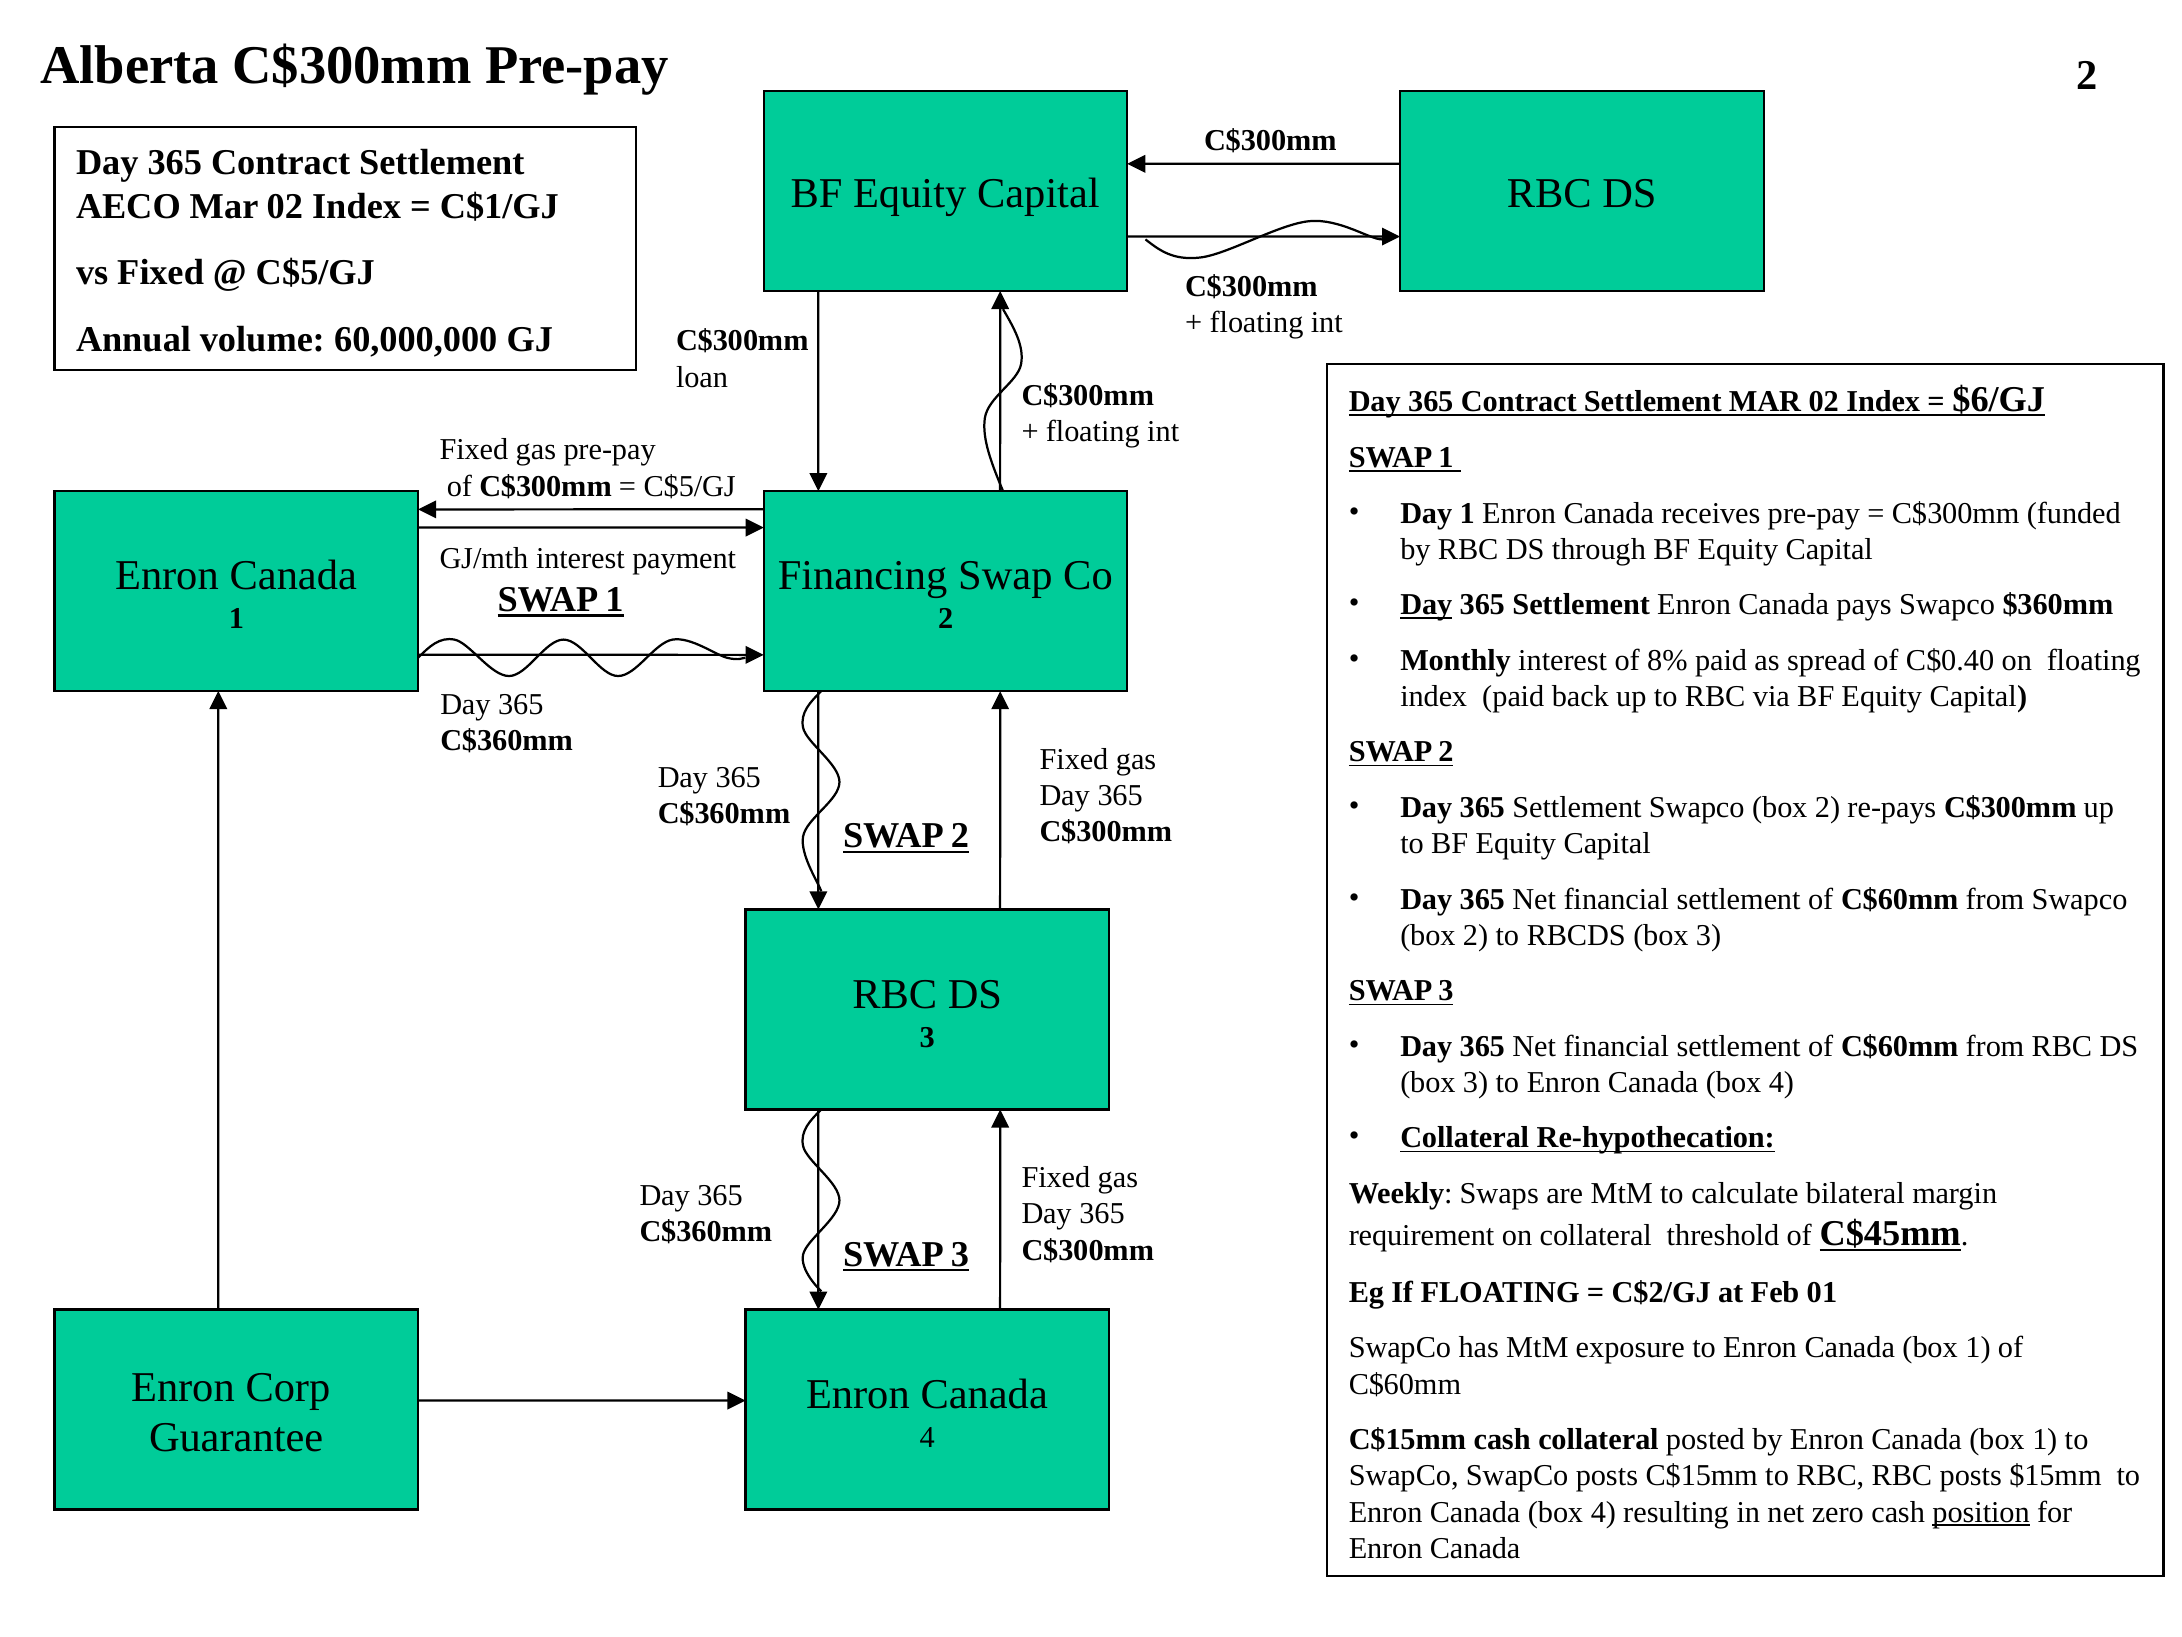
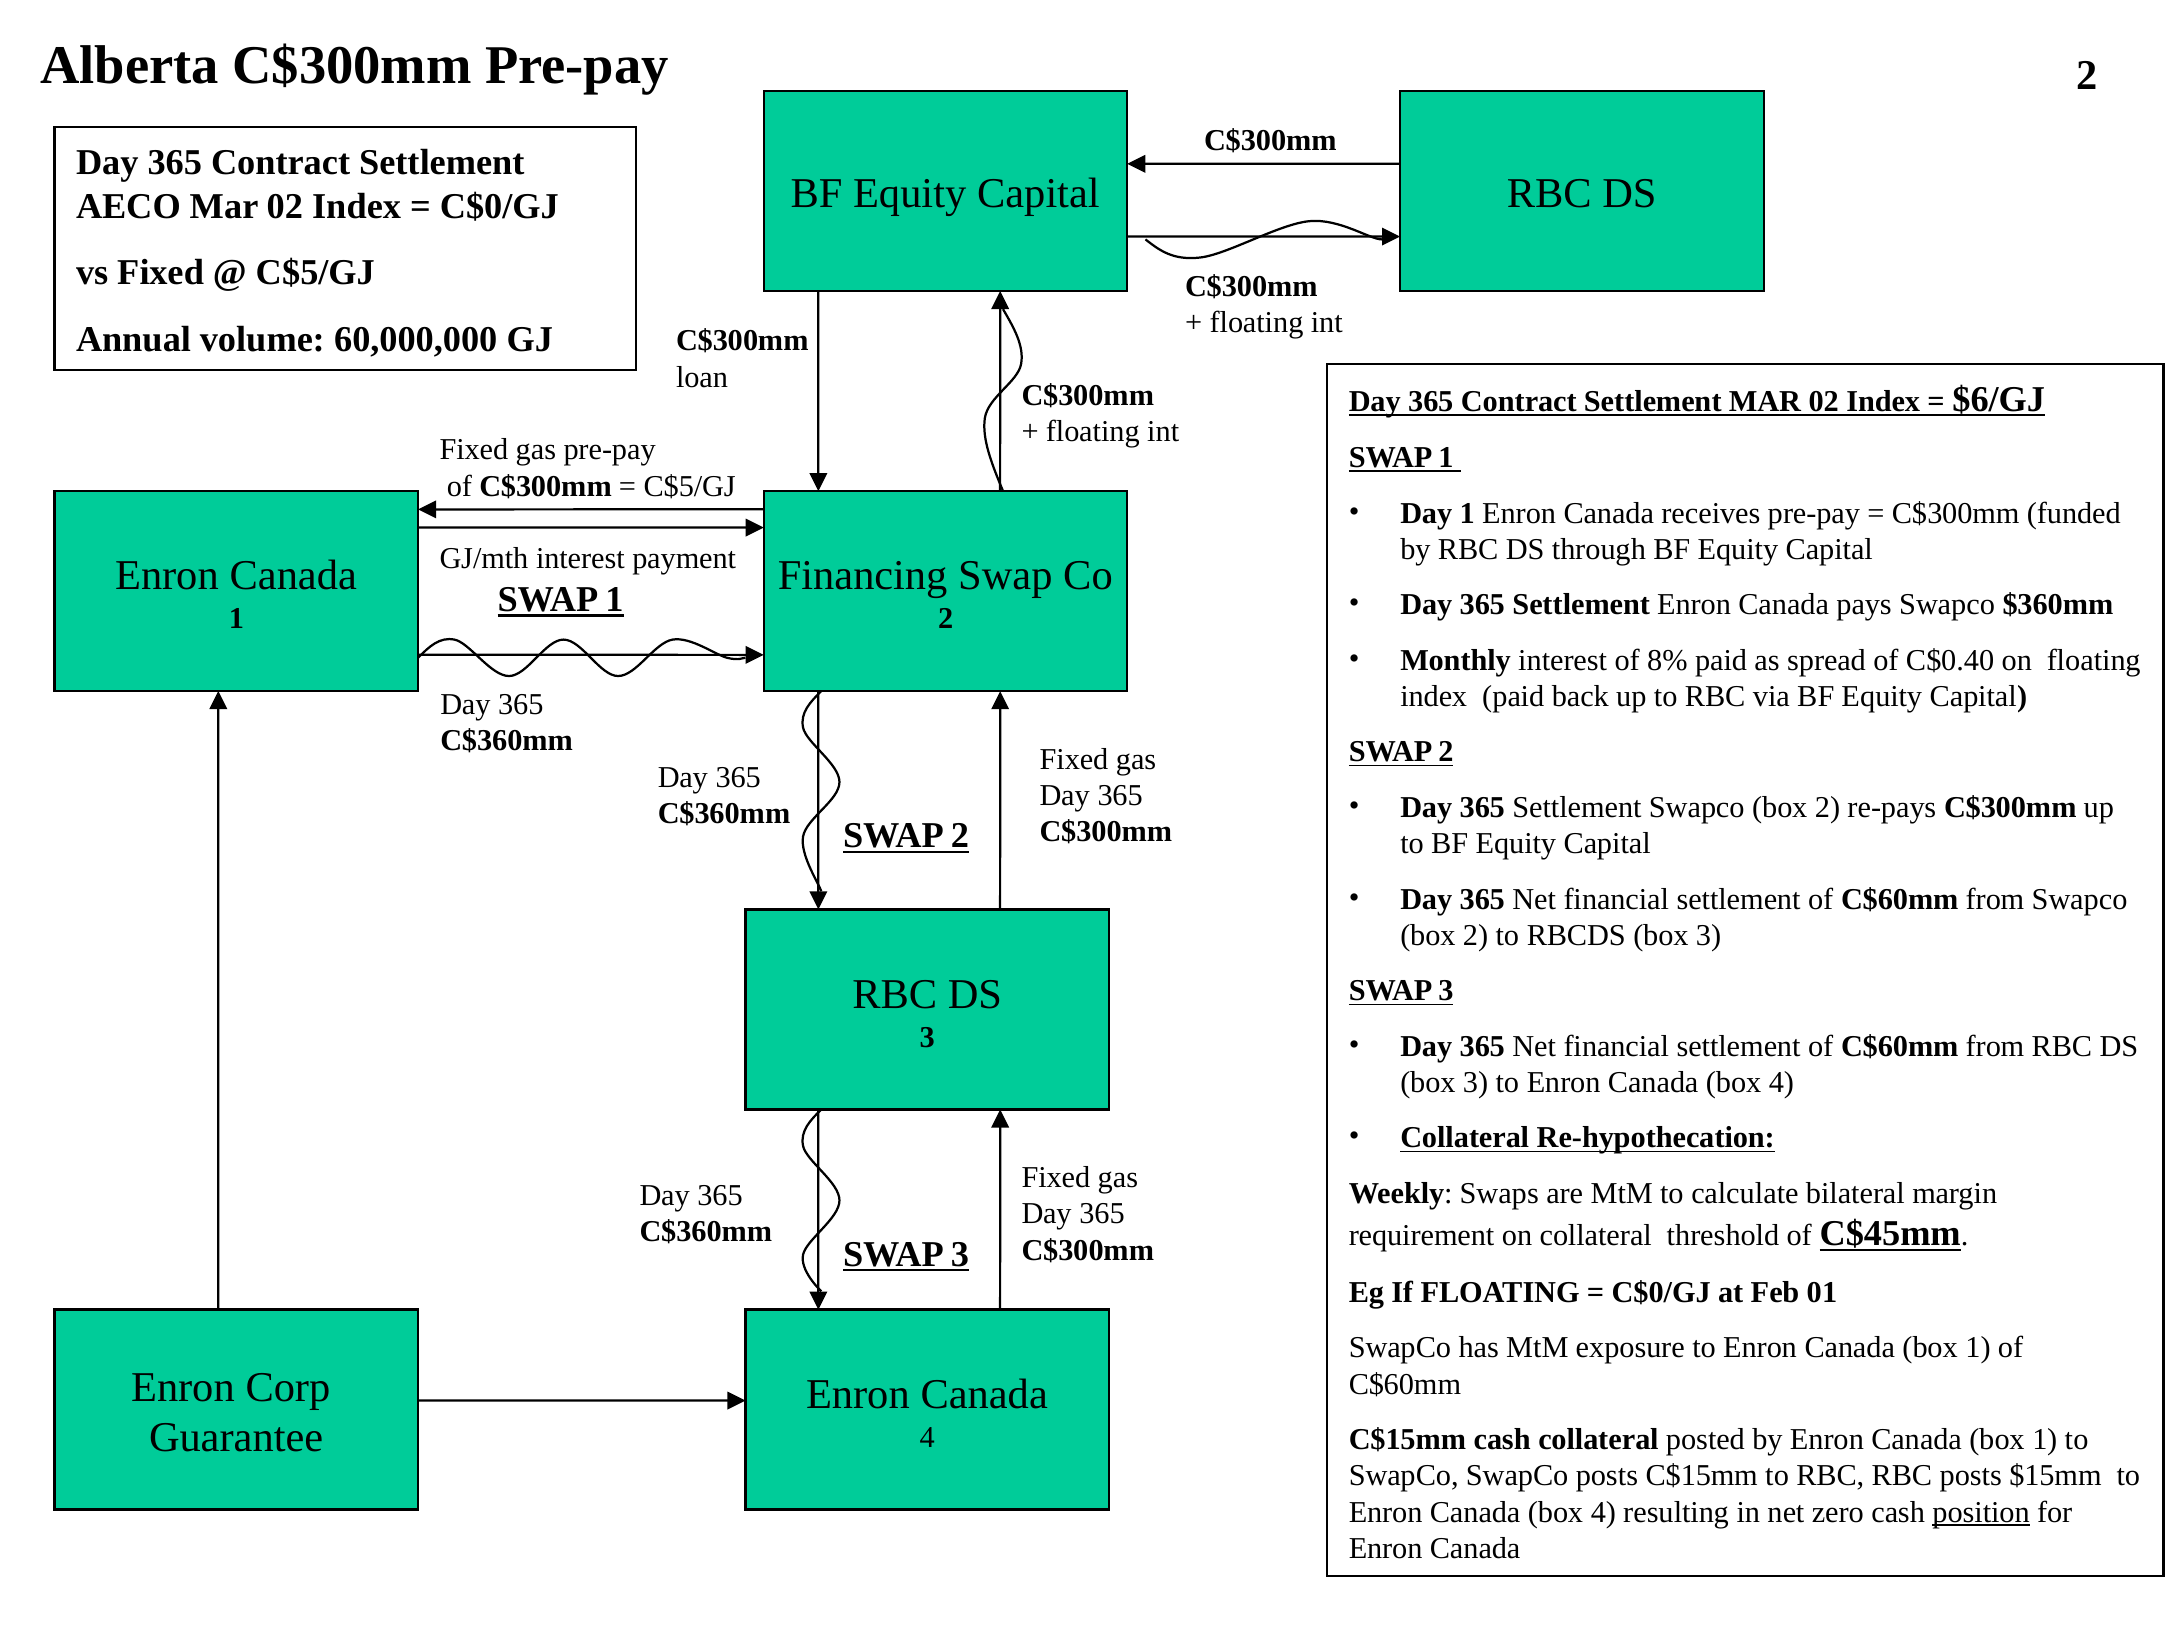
C$1/GJ: C$1/GJ -> C$0/GJ (499, 206)
Day underline: present -> none (1426, 605)
C$2/GJ: C$2/GJ -> C$0/GJ (1661, 1292)
